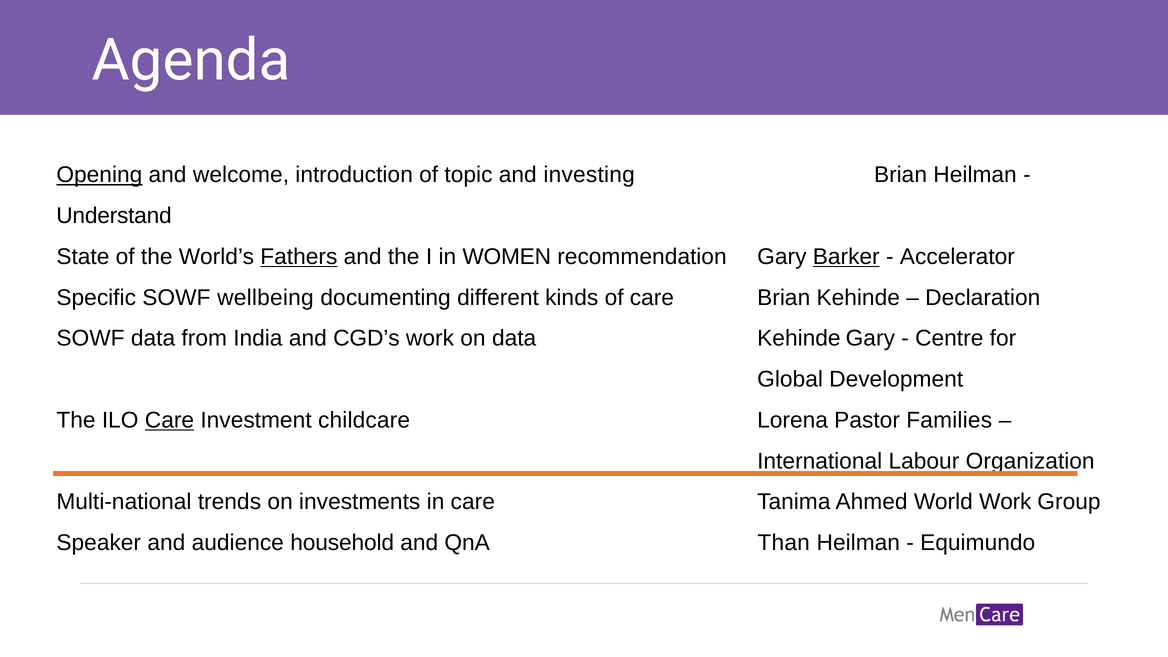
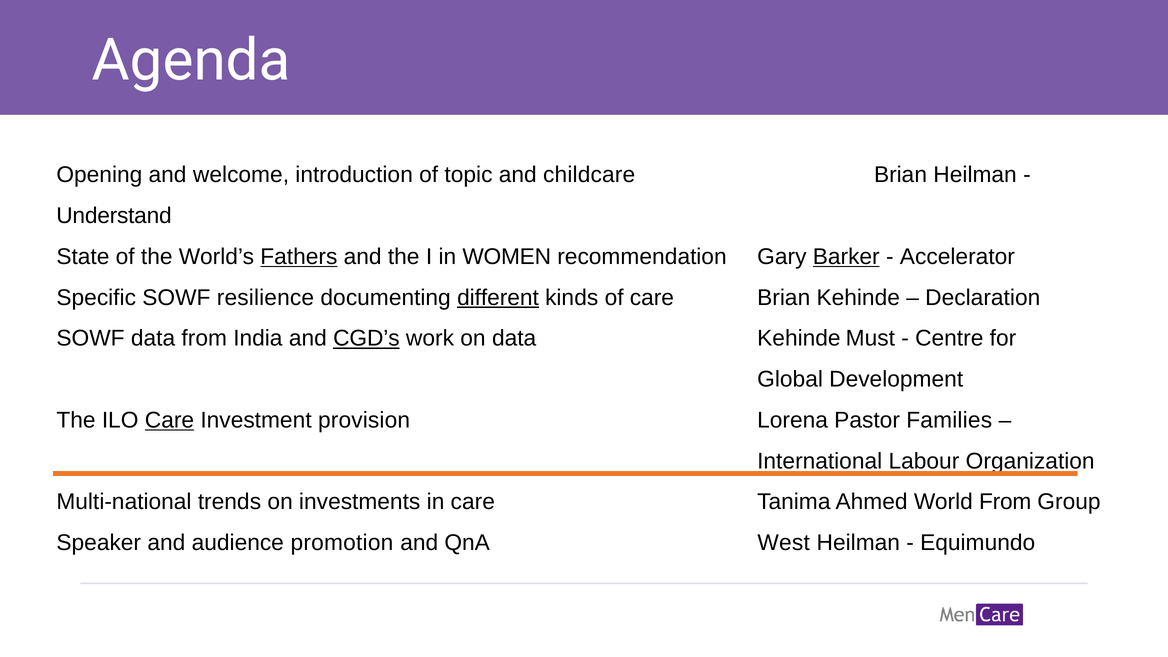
Opening underline: present -> none (99, 175)
investing: investing -> childcare (589, 175)
wellbeing: wellbeing -> resilience (265, 298)
different underline: none -> present (498, 298)
CGD’s underline: none -> present (366, 338)
Kehinde Gary: Gary -> Must (870, 338)
childcare: childcare -> provision (364, 420)
World Work: Work -> From (1005, 502)
household: household -> promotion (342, 543)
Than: Than -> West (784, 543)
